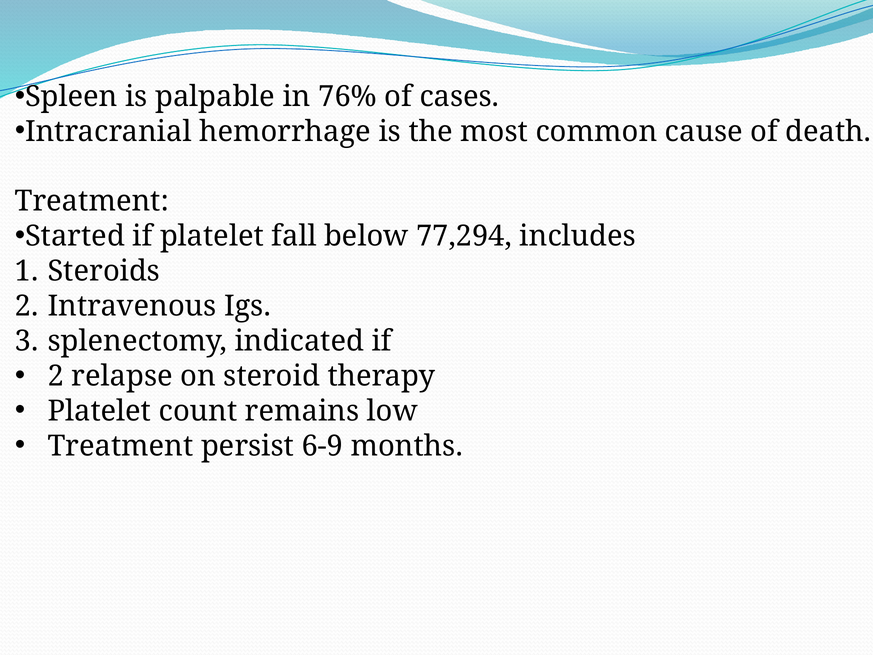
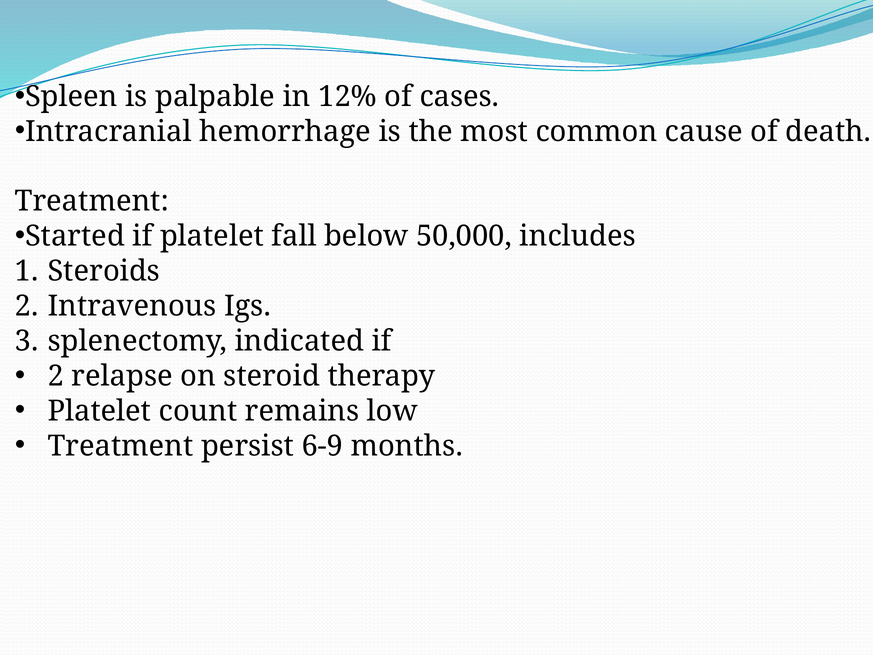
76%: 76% -> 12% (348, 97)
77,294: 77,294 -> 50,000 (464, 236)
